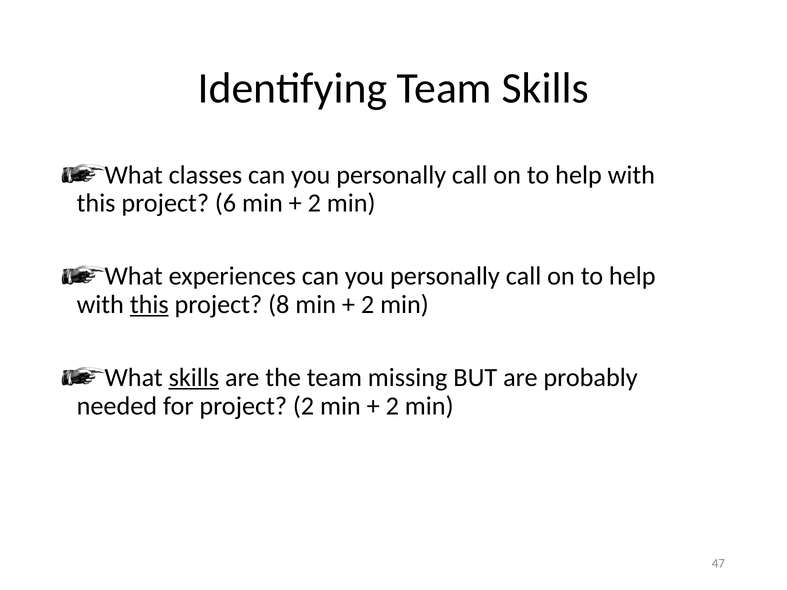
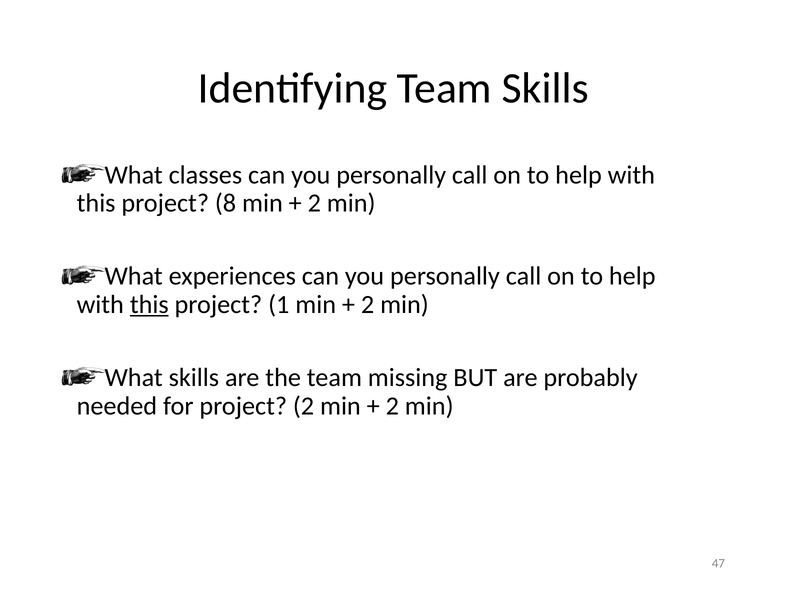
6: 6 -> 8 (226, 203)
8: 8 -> 1 (279, 305)
skills underline: present -> none (194, 378)
